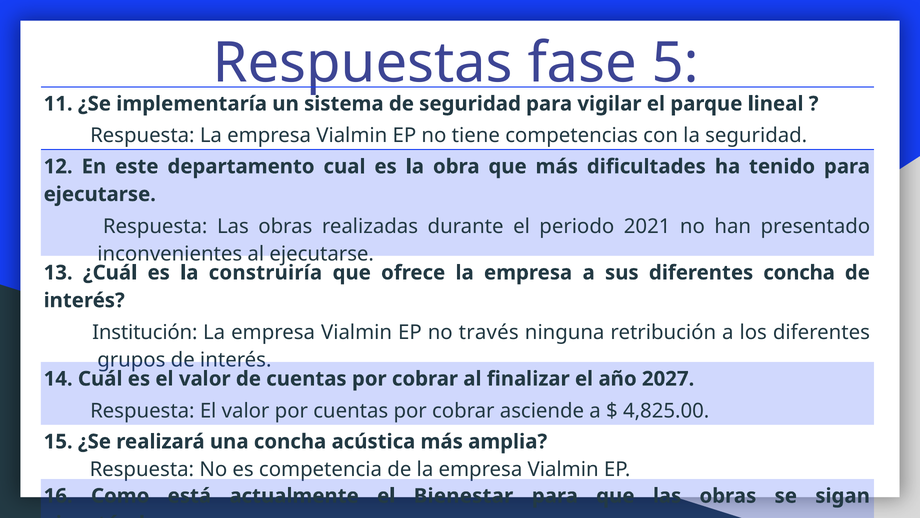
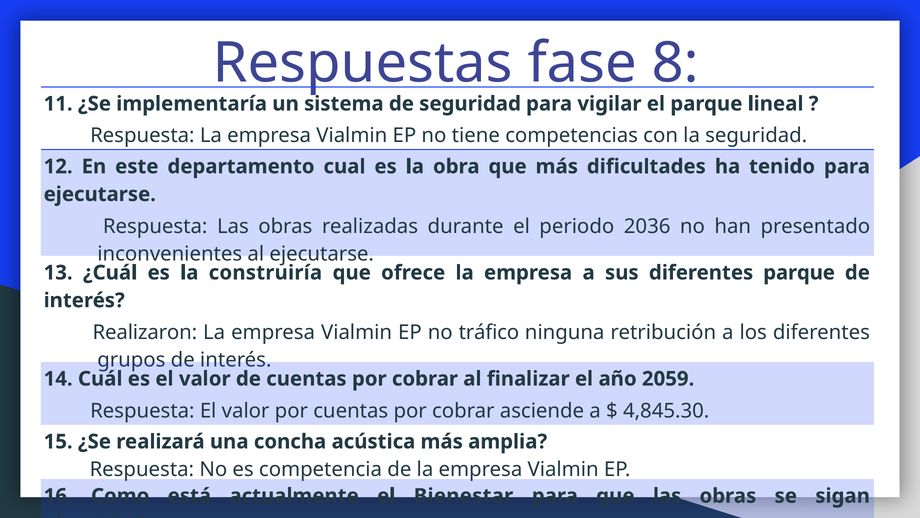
5: 5 -> 8 (675, 63)
2021: 2021 -> 2036 (647, 226)
diferentes concha: concha -> parque (799, 272)
Institución: Institución -> Realizaron (145, 332)
través: través -> tráfico (489, 332)
2027: 2027 -> 2059 (668, 379)
4,825.00: 4,825.00 -> 4,845.30 (666, 410)
